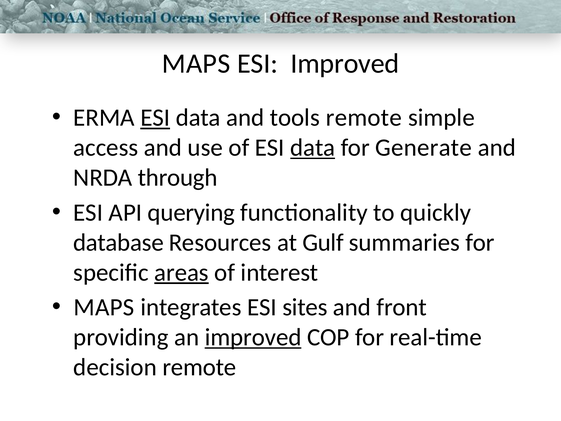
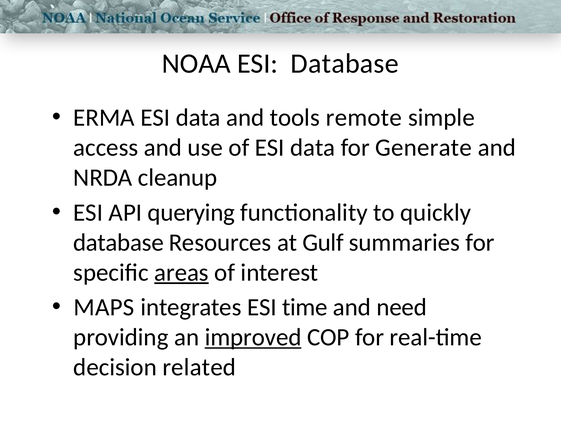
MAPS: MAPS -> NOAA (196, 64)
ESI Improved: Improved -> Database (345, 64)
ESI underline: present -> none (155, 118)
data underline: present -> none (313, 148)
through: through -> cleanup (178, 177)
sites: sites -> time (305, 307)
front: front -> need (402, 307)
decision remote: remote -> related (199, 367)
